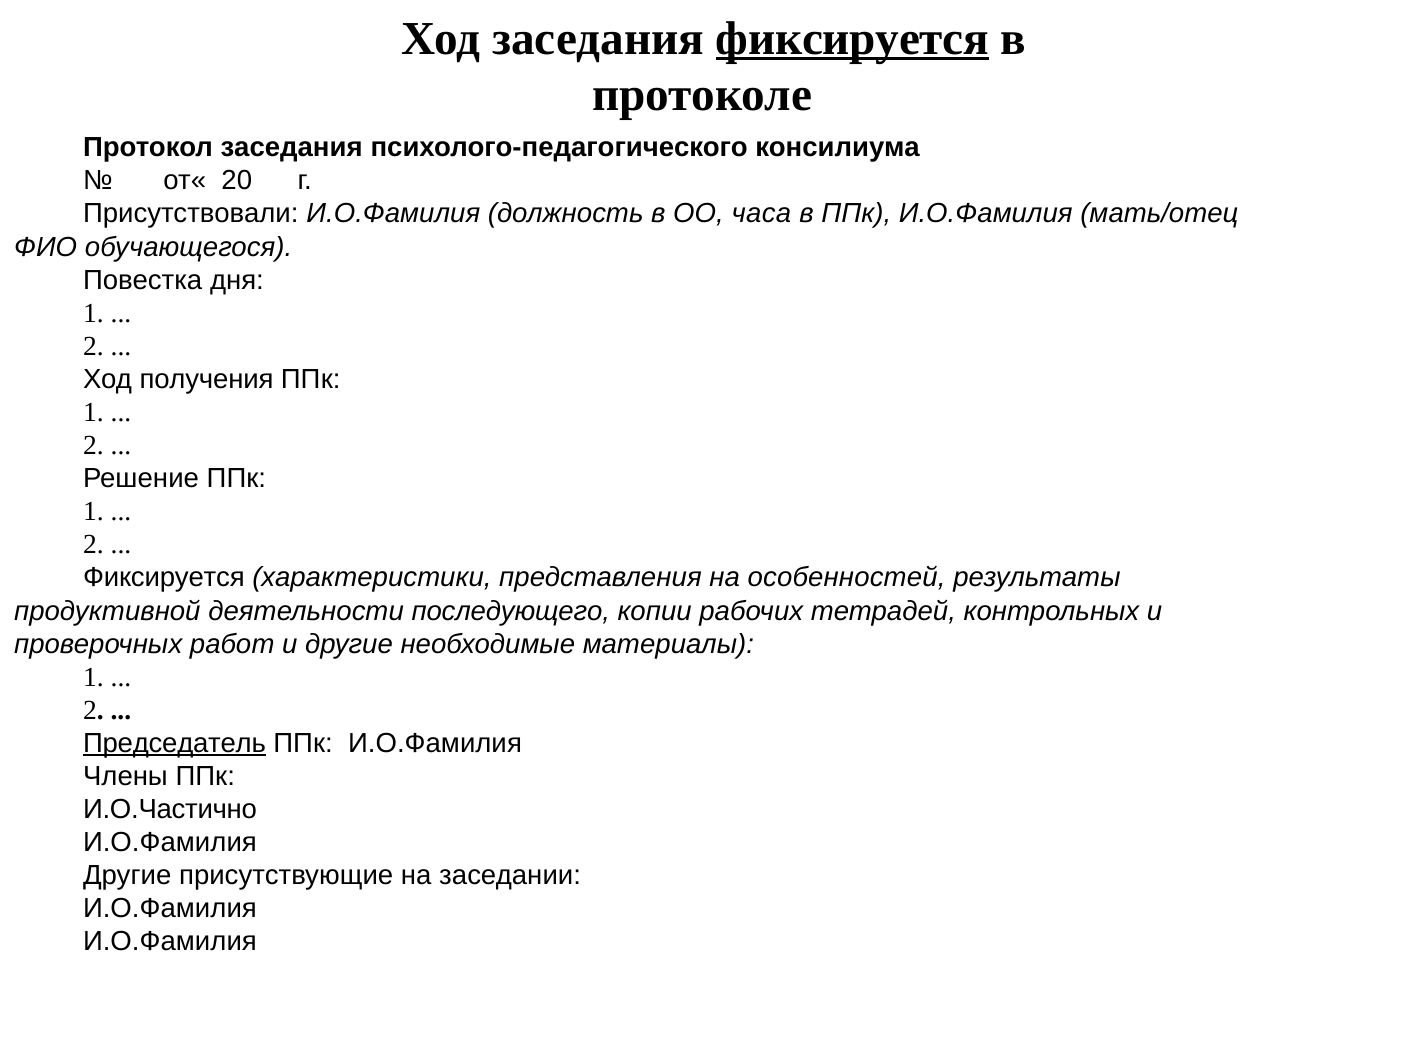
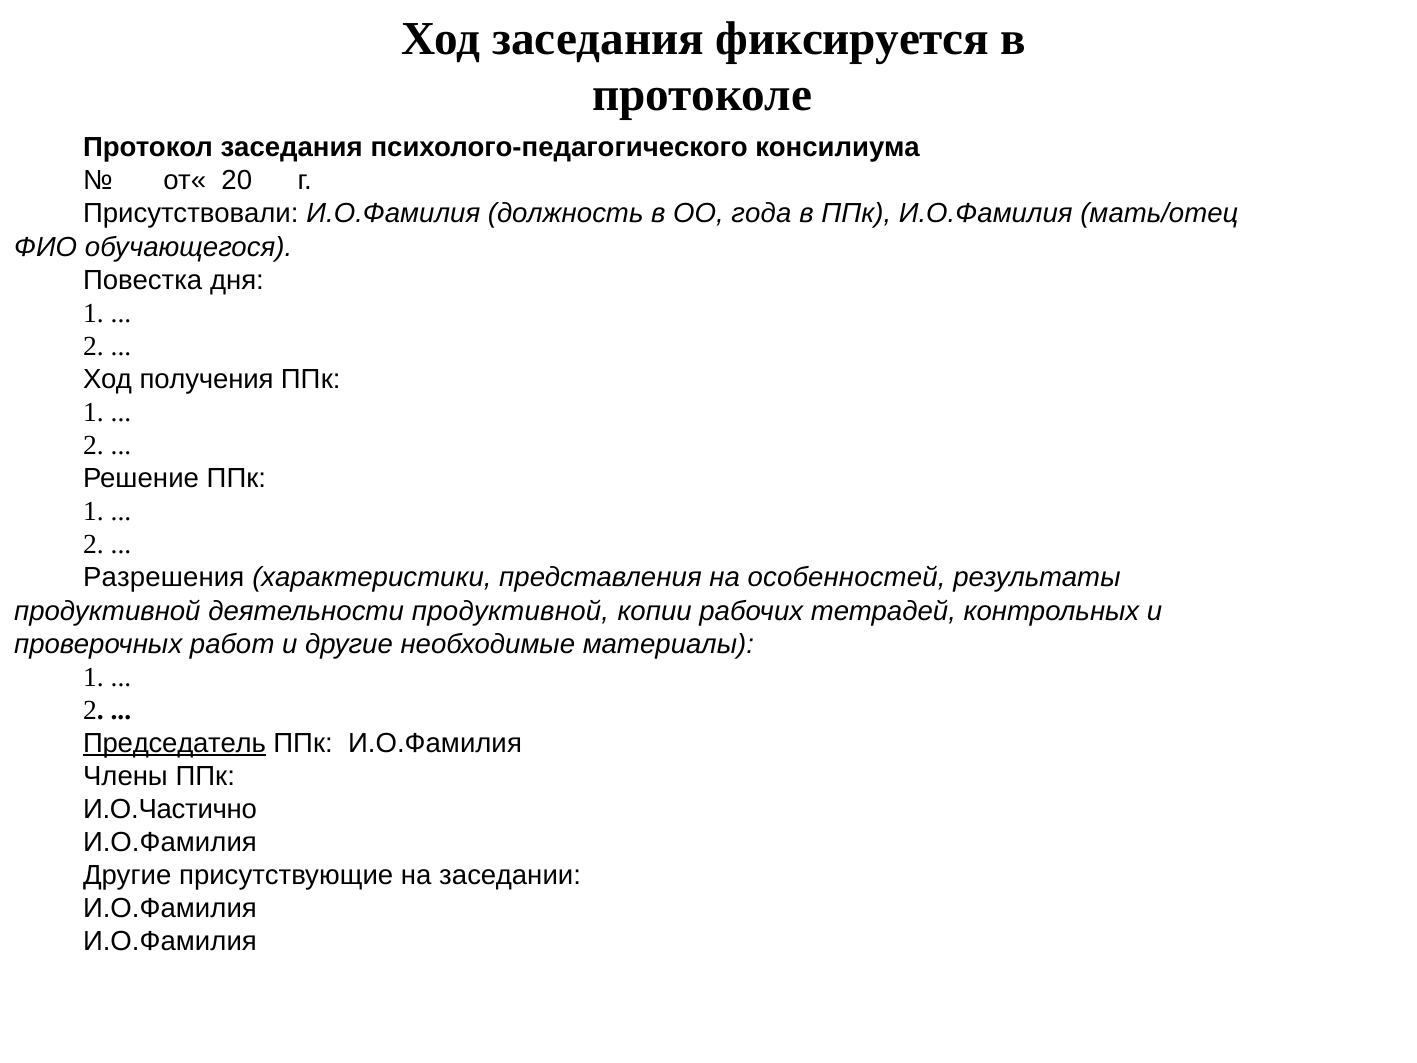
фиксируется underline: present -> none (853, 39)
часа: часа -> года (761, 214)
Фиксируется: Фиксируется -> Разрешения (164, 578)
деятельности последующего: последующего -> продуктивной (511, 611)
